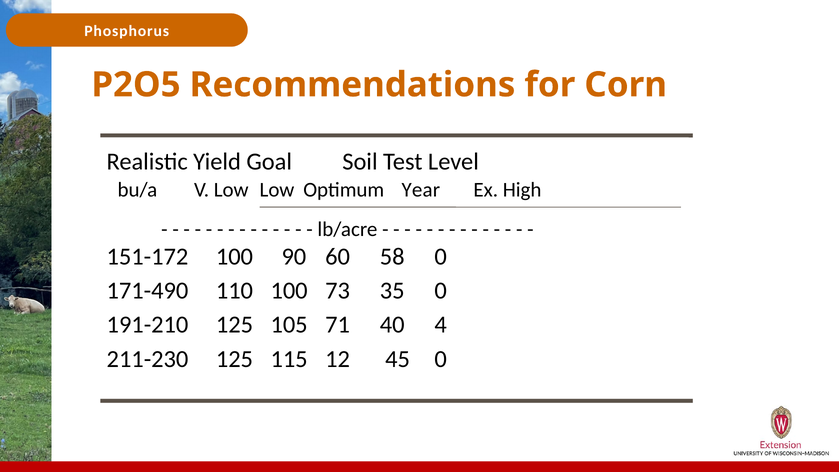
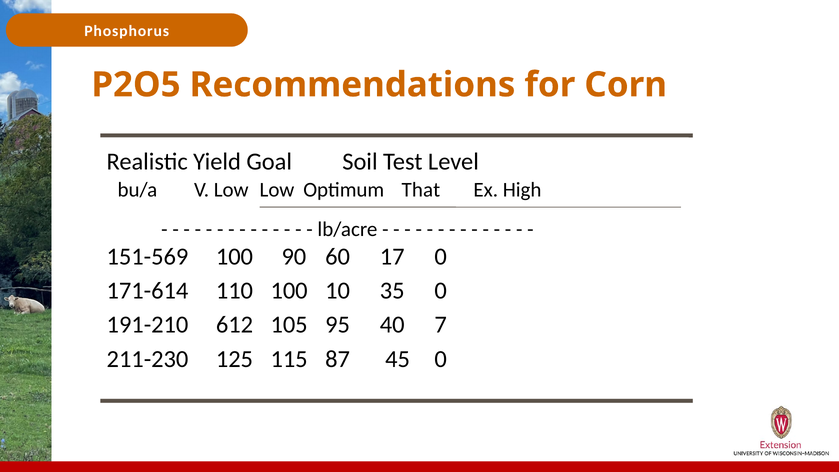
Year: Year -> That (421, 190)
151-172: 151-172 -> 151-569 (147, 257)
58: 58 -> 17 (392, 257)
171-490: 171-490 -> 171-614 (147, 291)
73: 73 -> 10 (338, 291)
191-210 125: 125 -> 612 (234, 325)
71: 71 -> 95 (338, 325)
4: 4 -> 7 (441, 325)
12: 12 -> 87 (338, 359)
